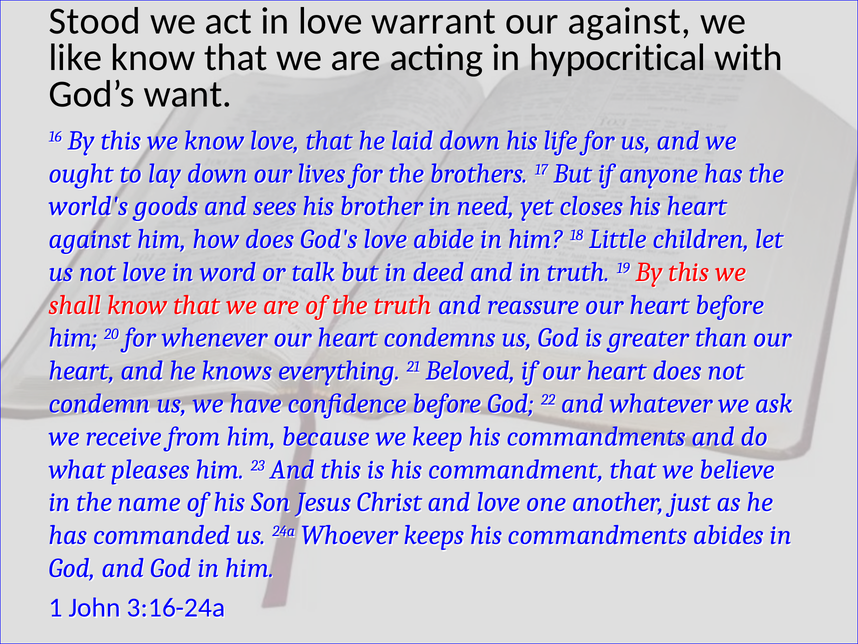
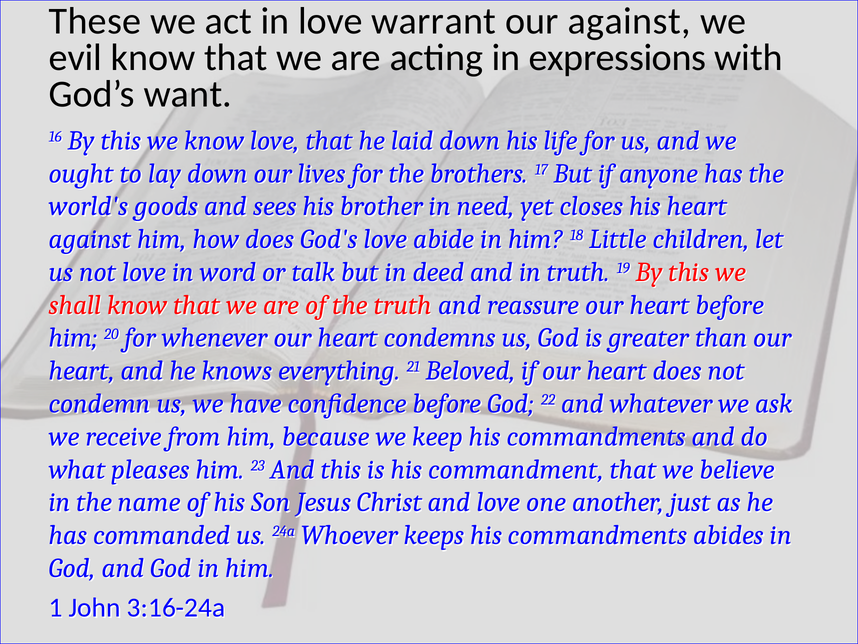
Stood: Stood -> These (95, 21)
like: like -> evil (75, 58)
hypocritical: hypocritical -> expressions (617, 58)
